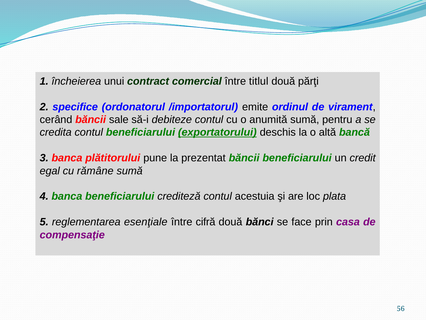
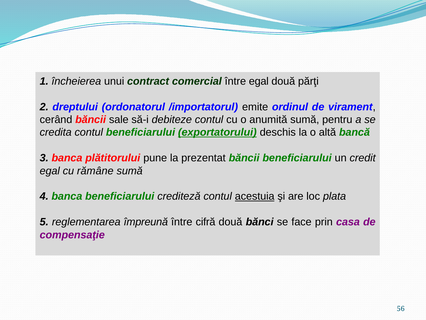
între titlul: titlul -> egal (259, 81)
specifice: specifice -> dreptului (75, 107)
acestuia underline: none -> present (255, 196)
esenţiale: esenţiale -> împreună (146, 222)
